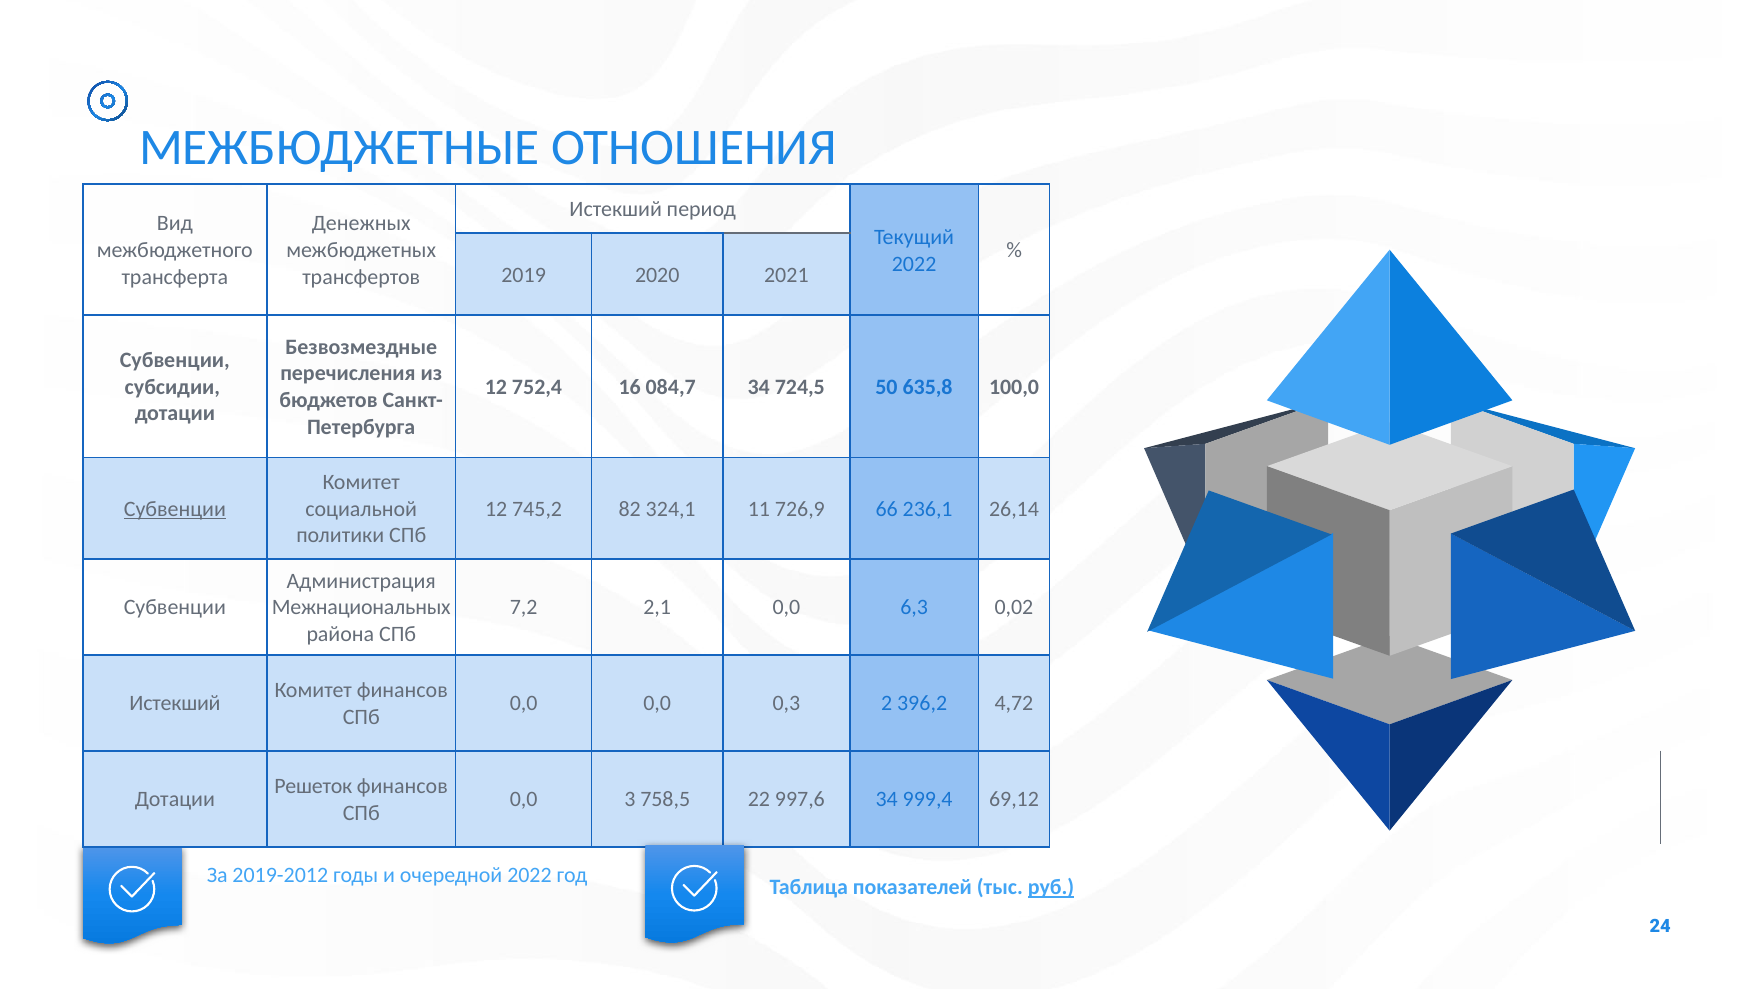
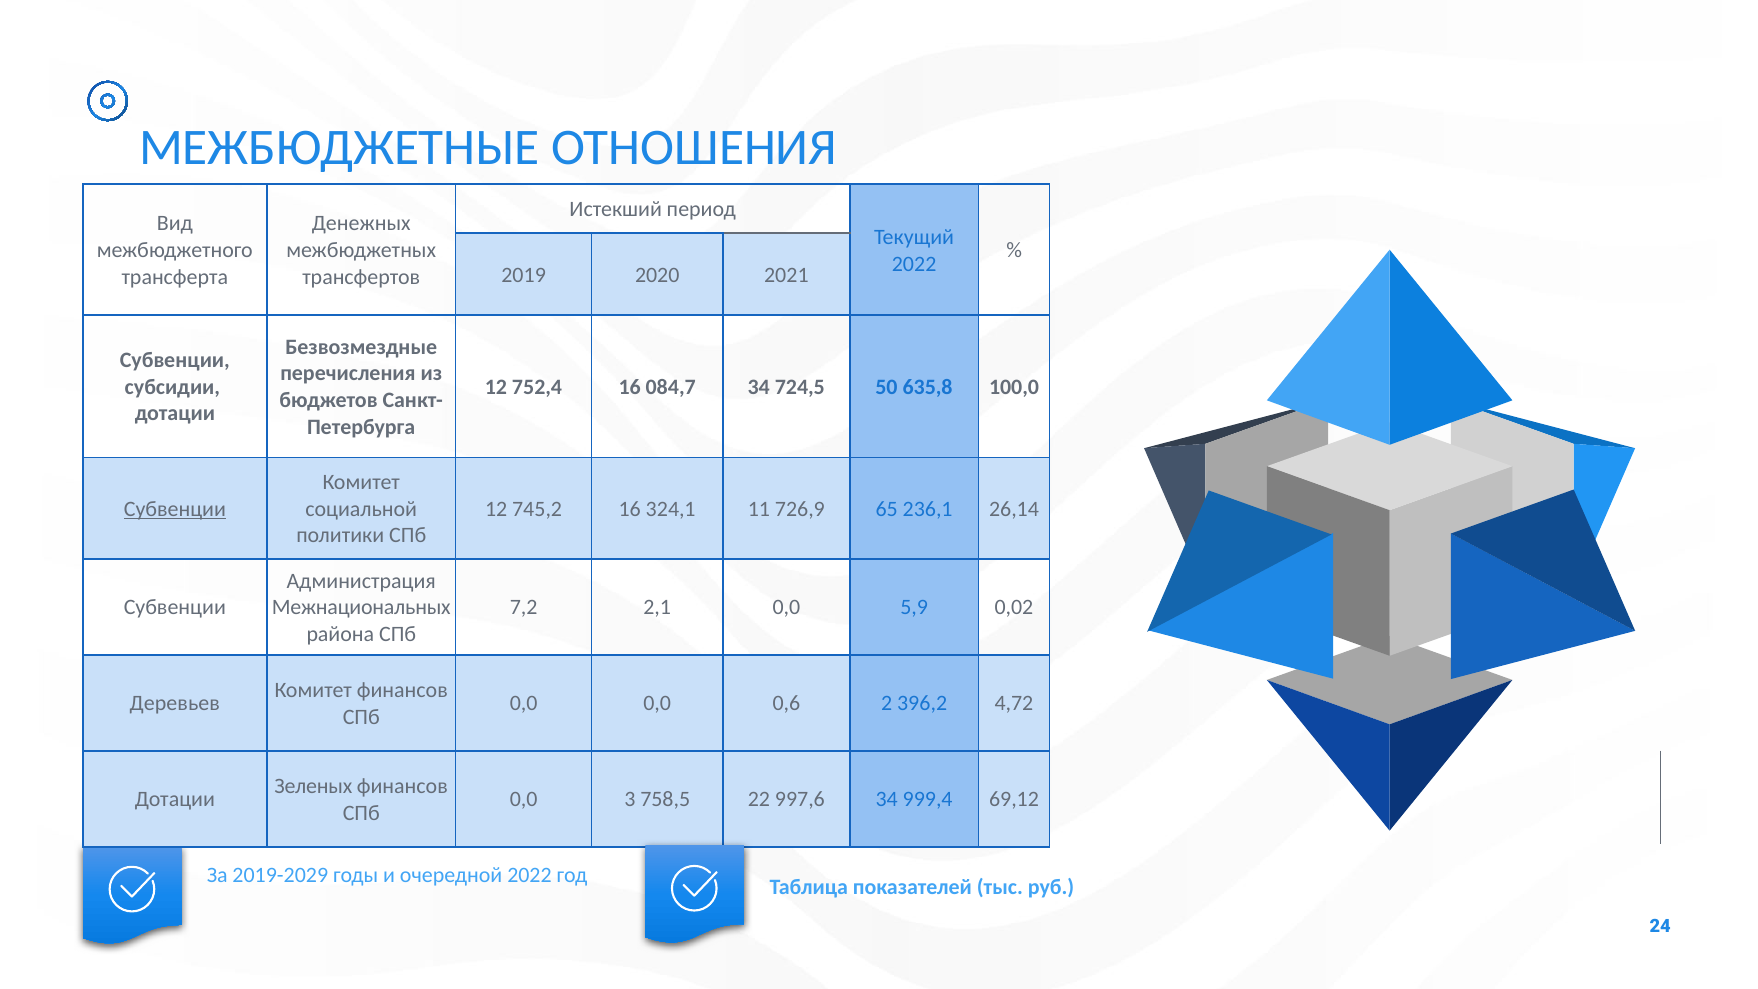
745,2 82: 82 -> 16 (630, 509)
66: 66 -> 65 (887, 509)
6,3: 6,3 -> 5,9 (914, 608)
Истекший: Истекший -> Деревьев (175, 704)
0,3: 0,3 -> 0,6 (786, 704)
Решеток: Решеток -> Зеленых (313, 786)
2019-2012: 2019-2012 -> 2019-2029 (280, 875)
руб underline: present -> none (1051, 887)
